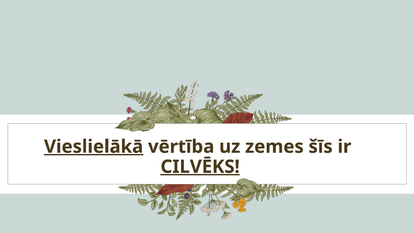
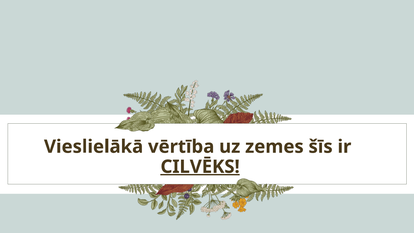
Vieslielākā underline: present -> none (94, 147)
